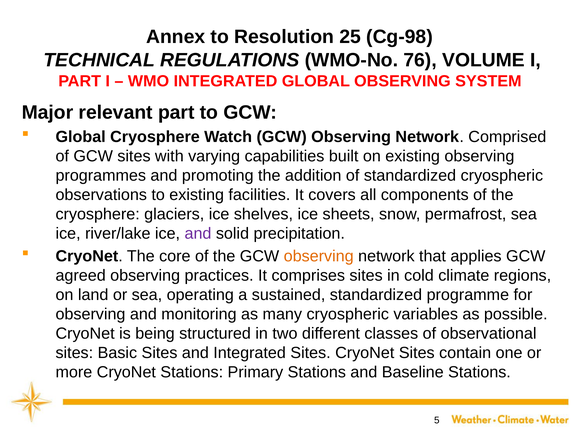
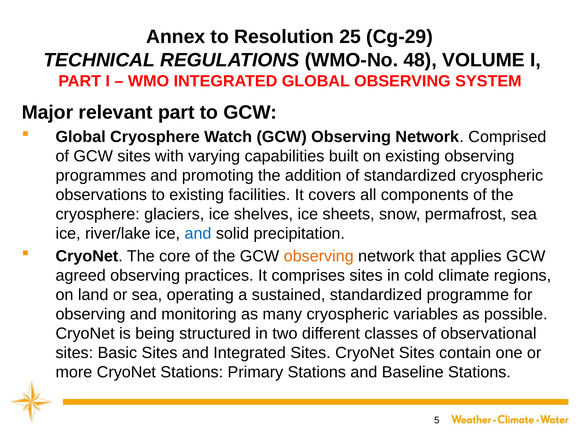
Cg-98: Cg-98 -> Cg-29 (400, 37)
76: 76 -> 48 (420, 60)
and colour: purple -> blue (198, 233)
